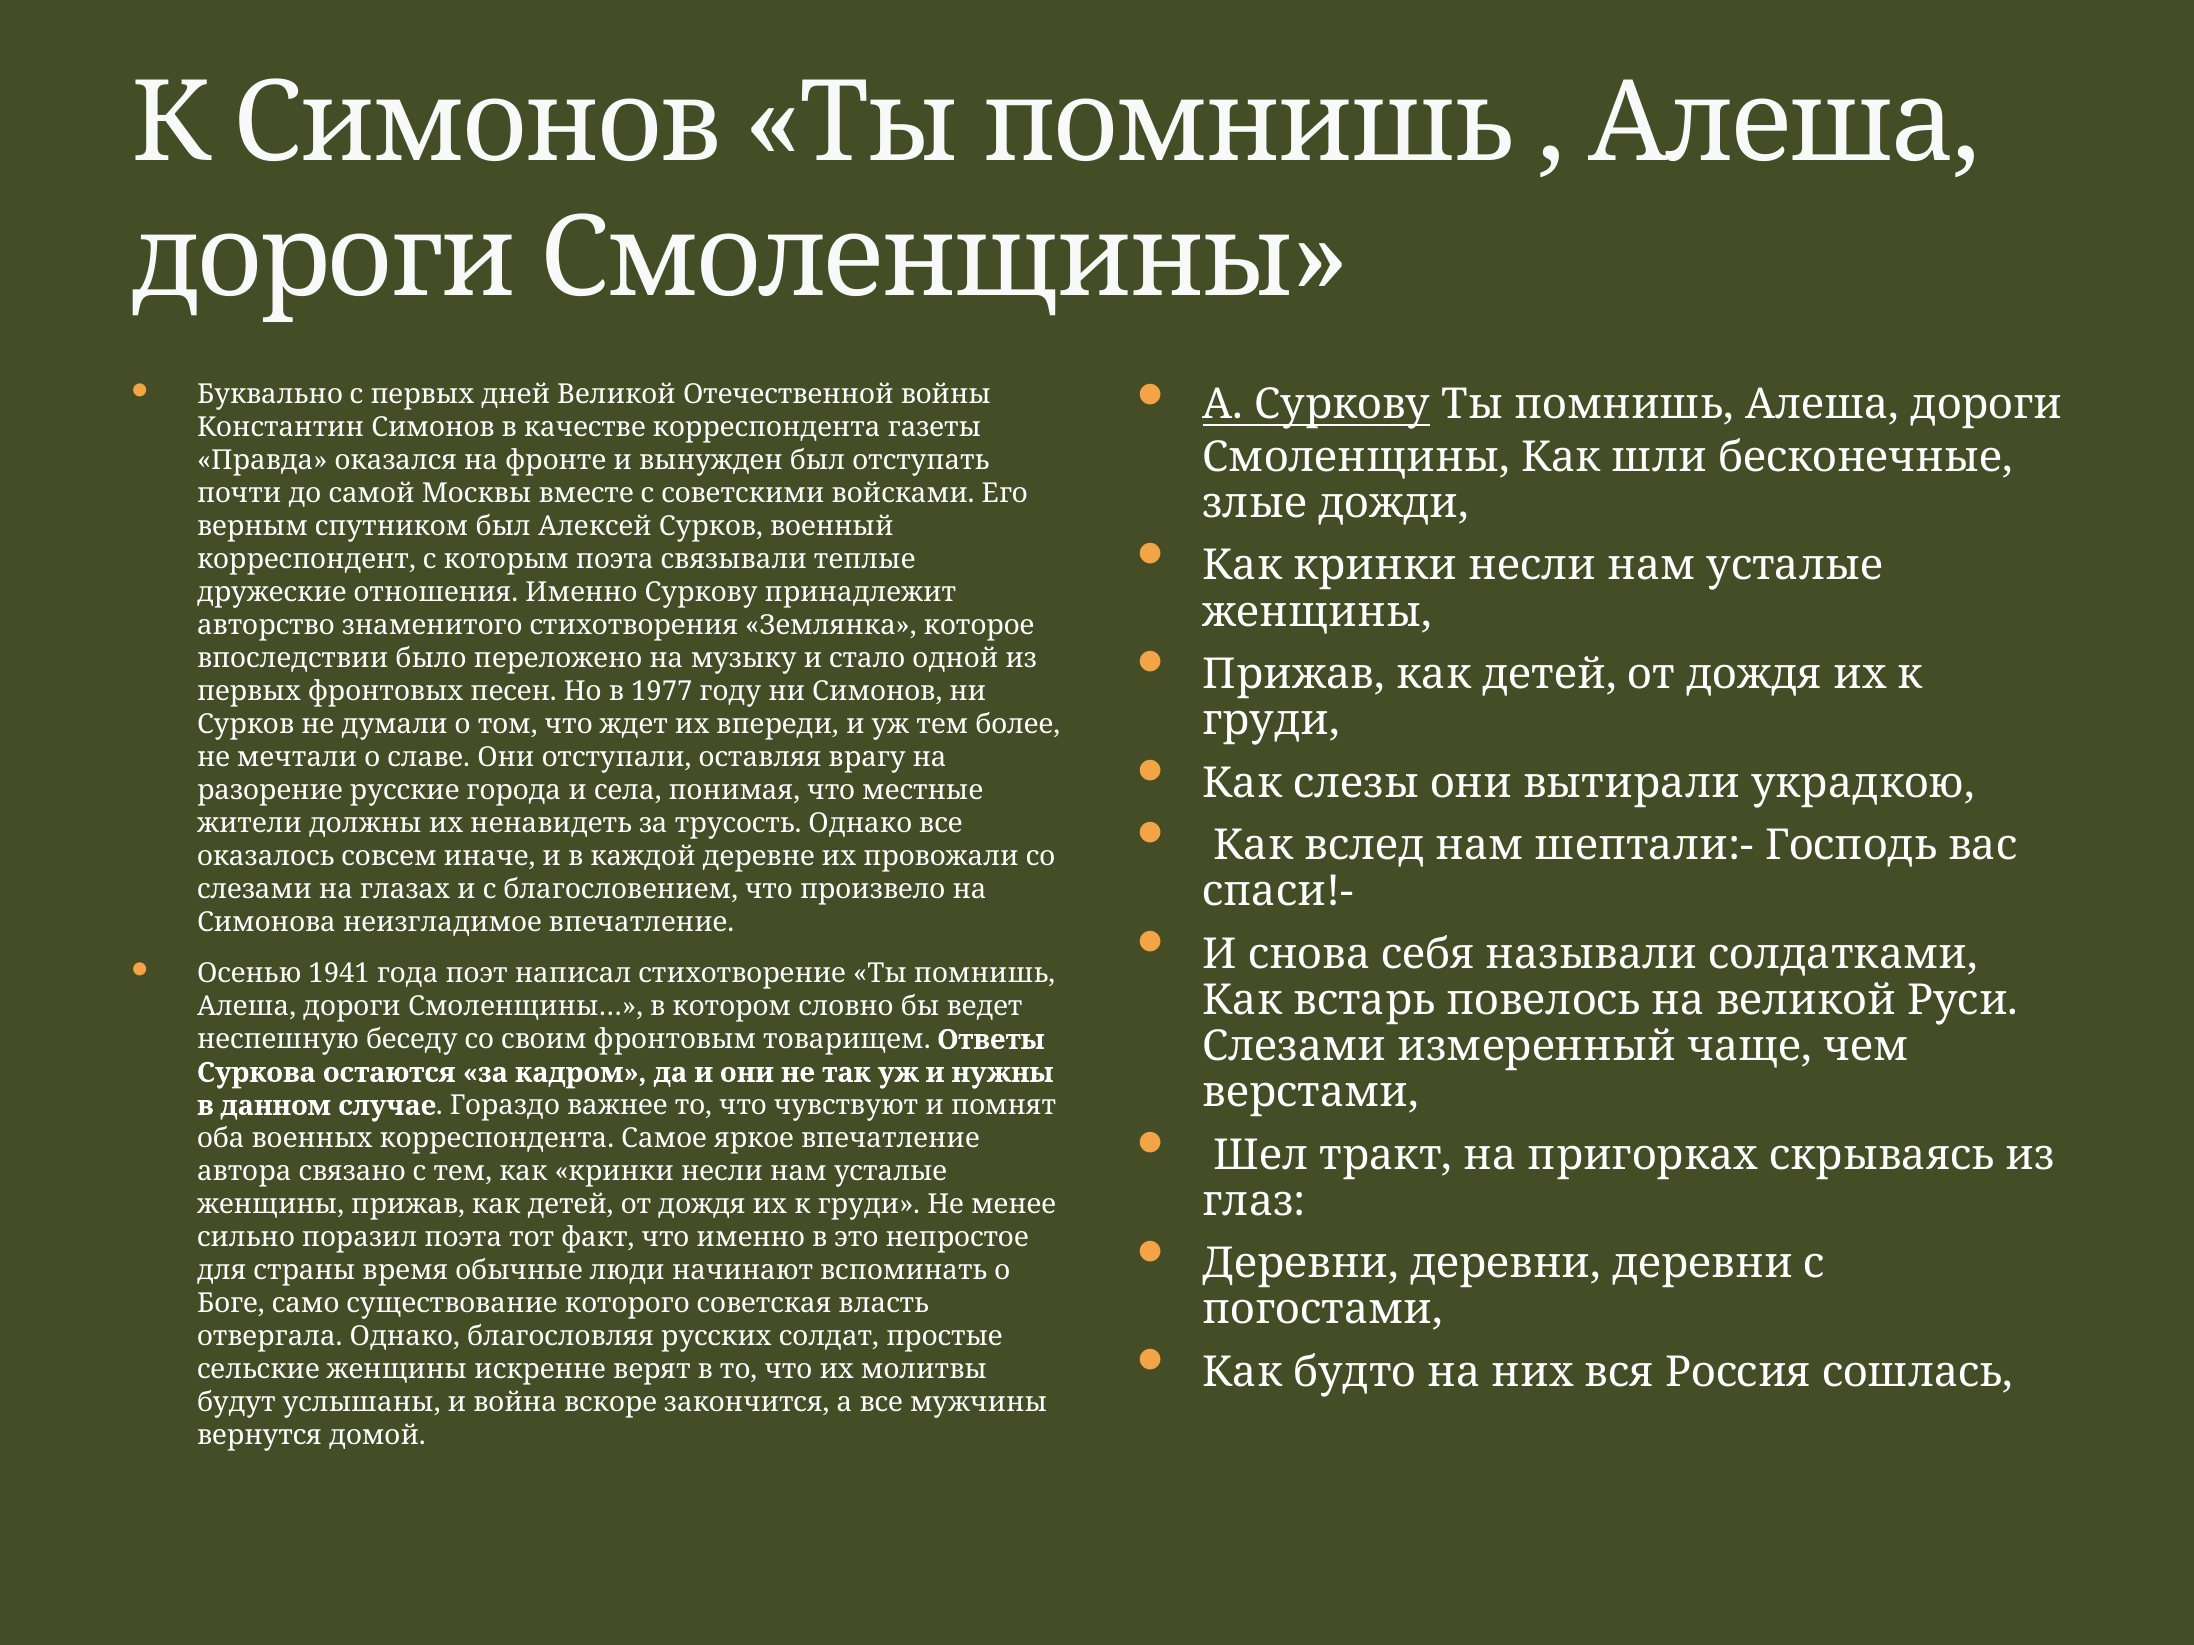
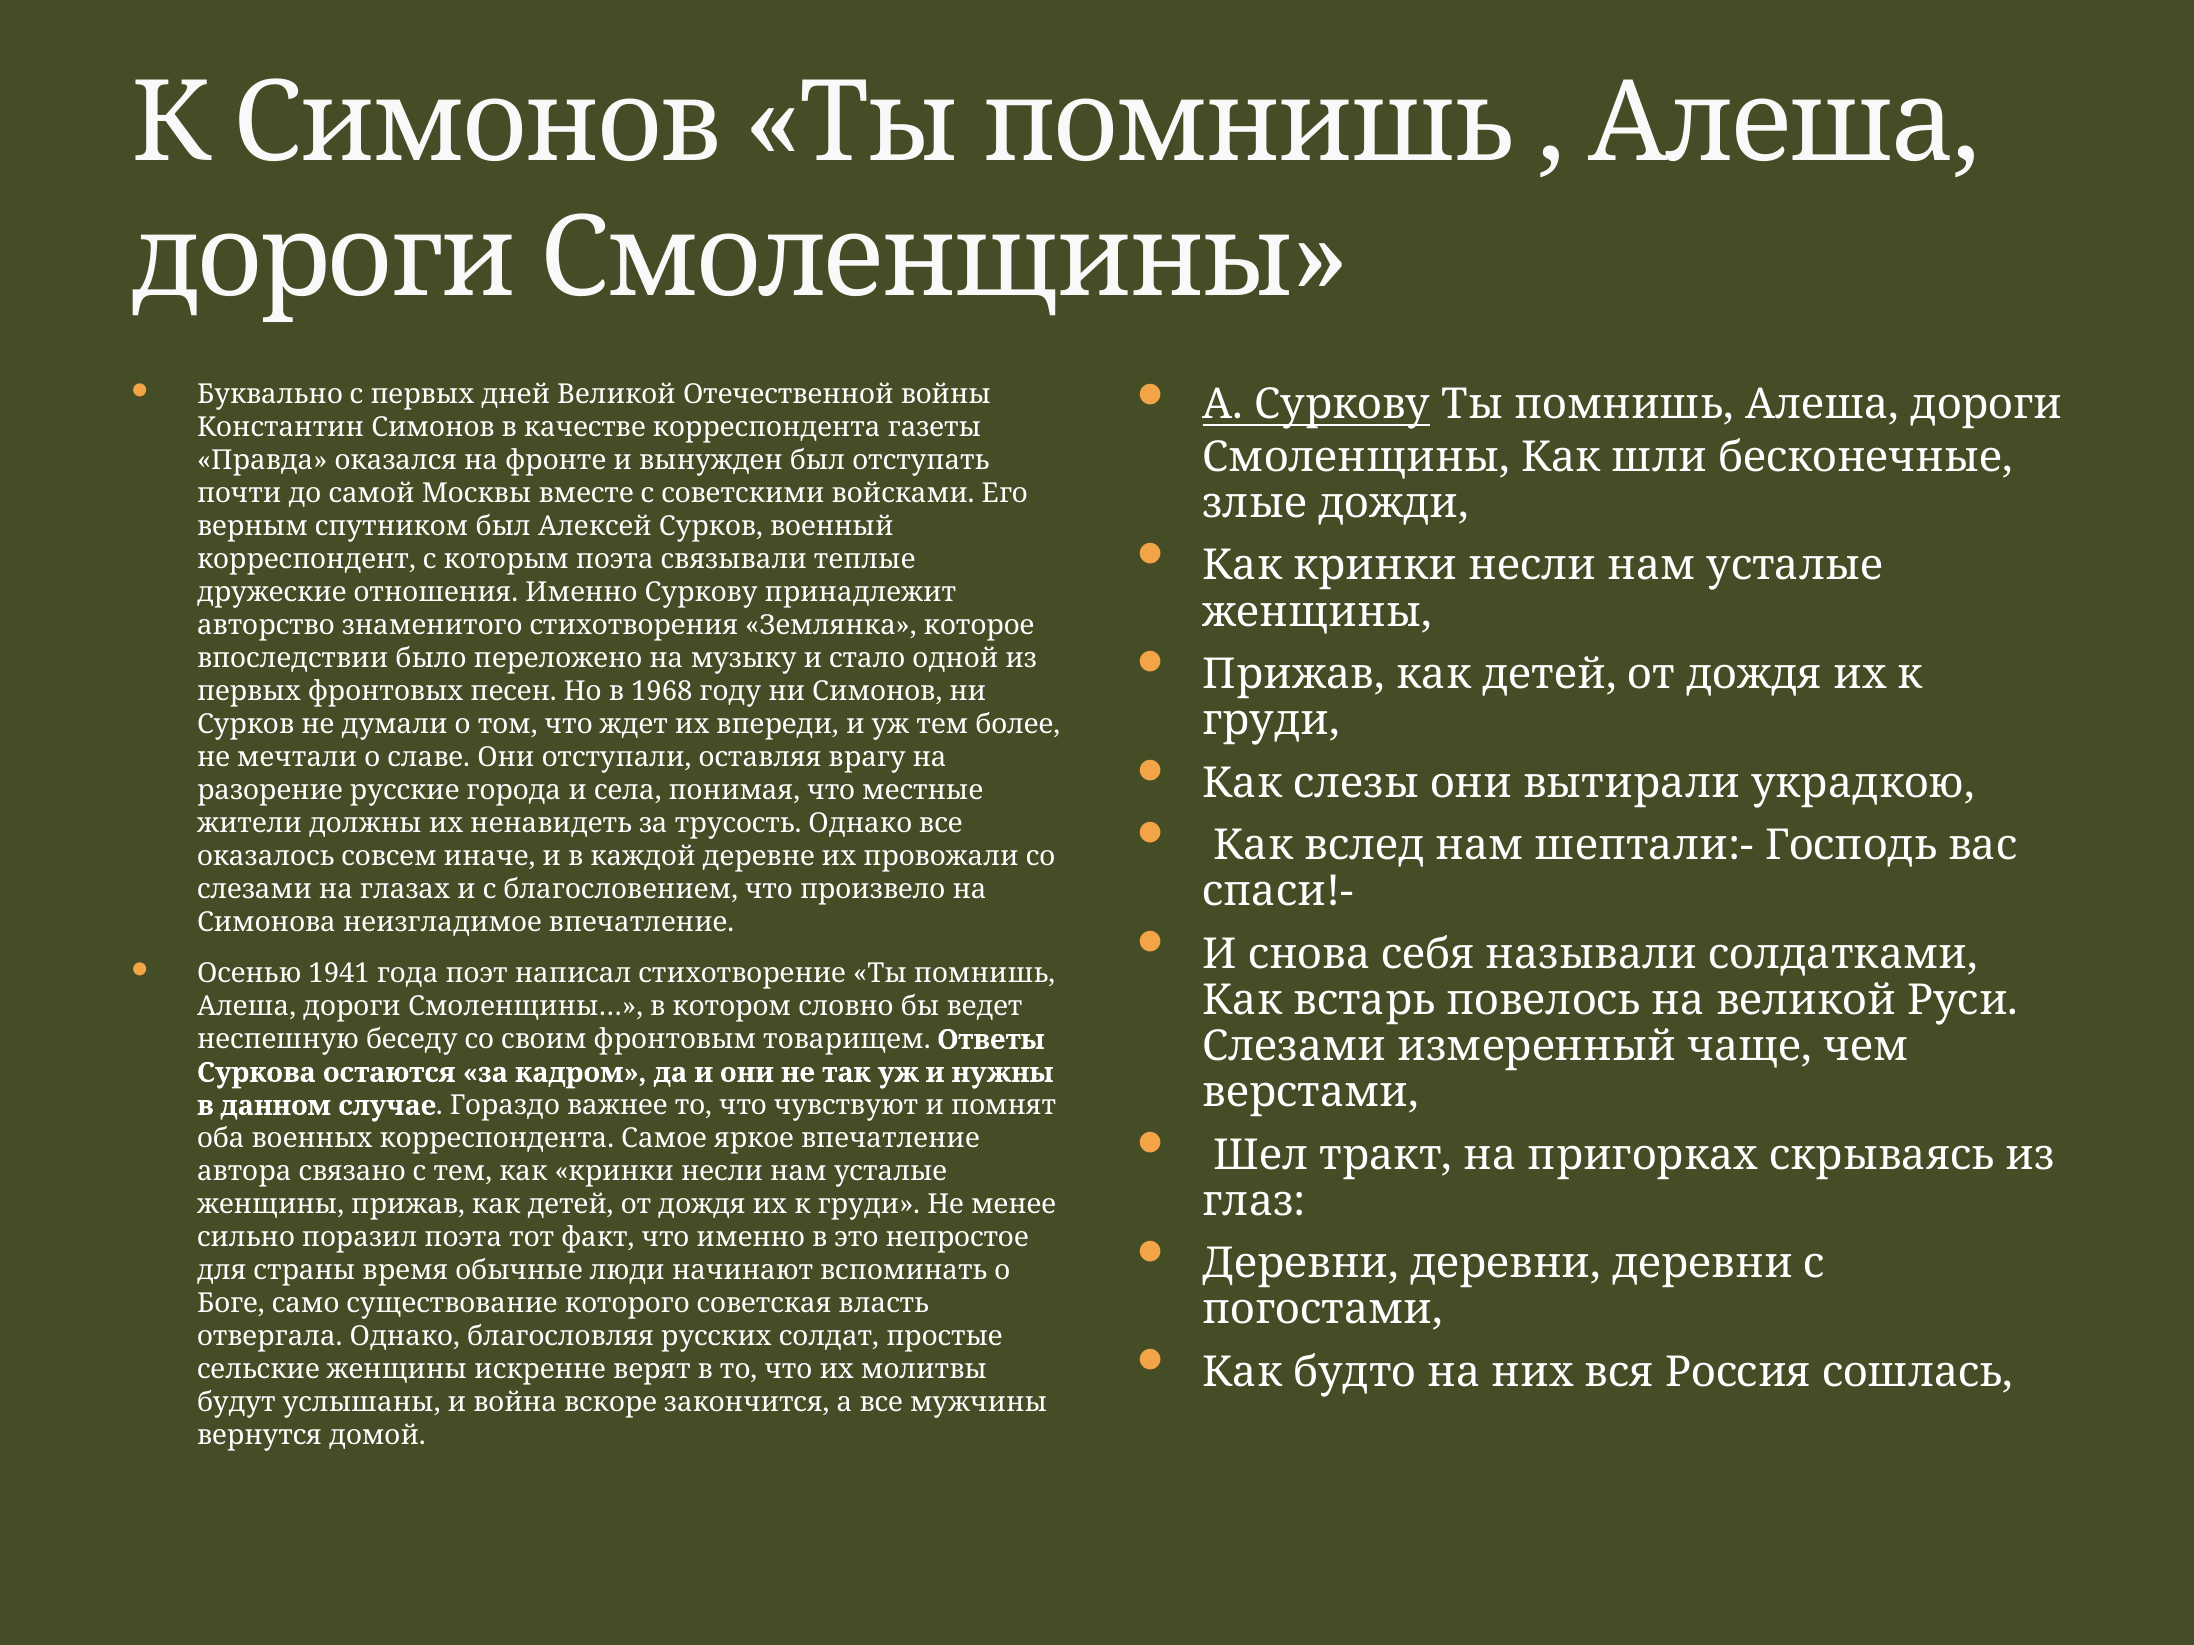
1977: 1977 -> 1968 (662, 692)
